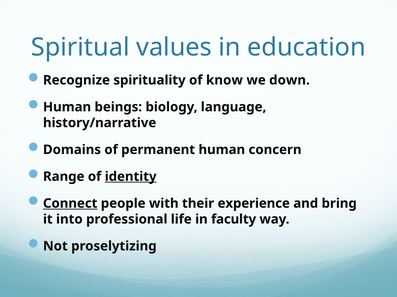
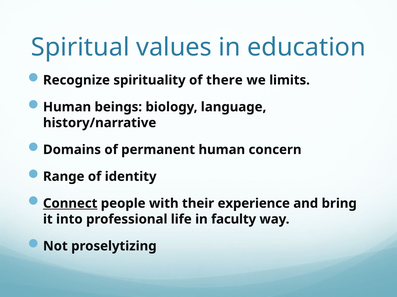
know: know -> there (224, 80)
down: down -> limits (290, 80)
identity underline: present -> none (131, 177)
